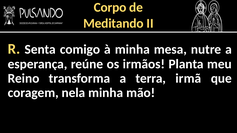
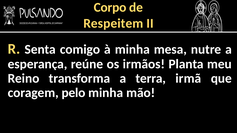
Meditando: Meditando -> Respeitem (113, 23)
nela: nela -> pelo (73, 93)
